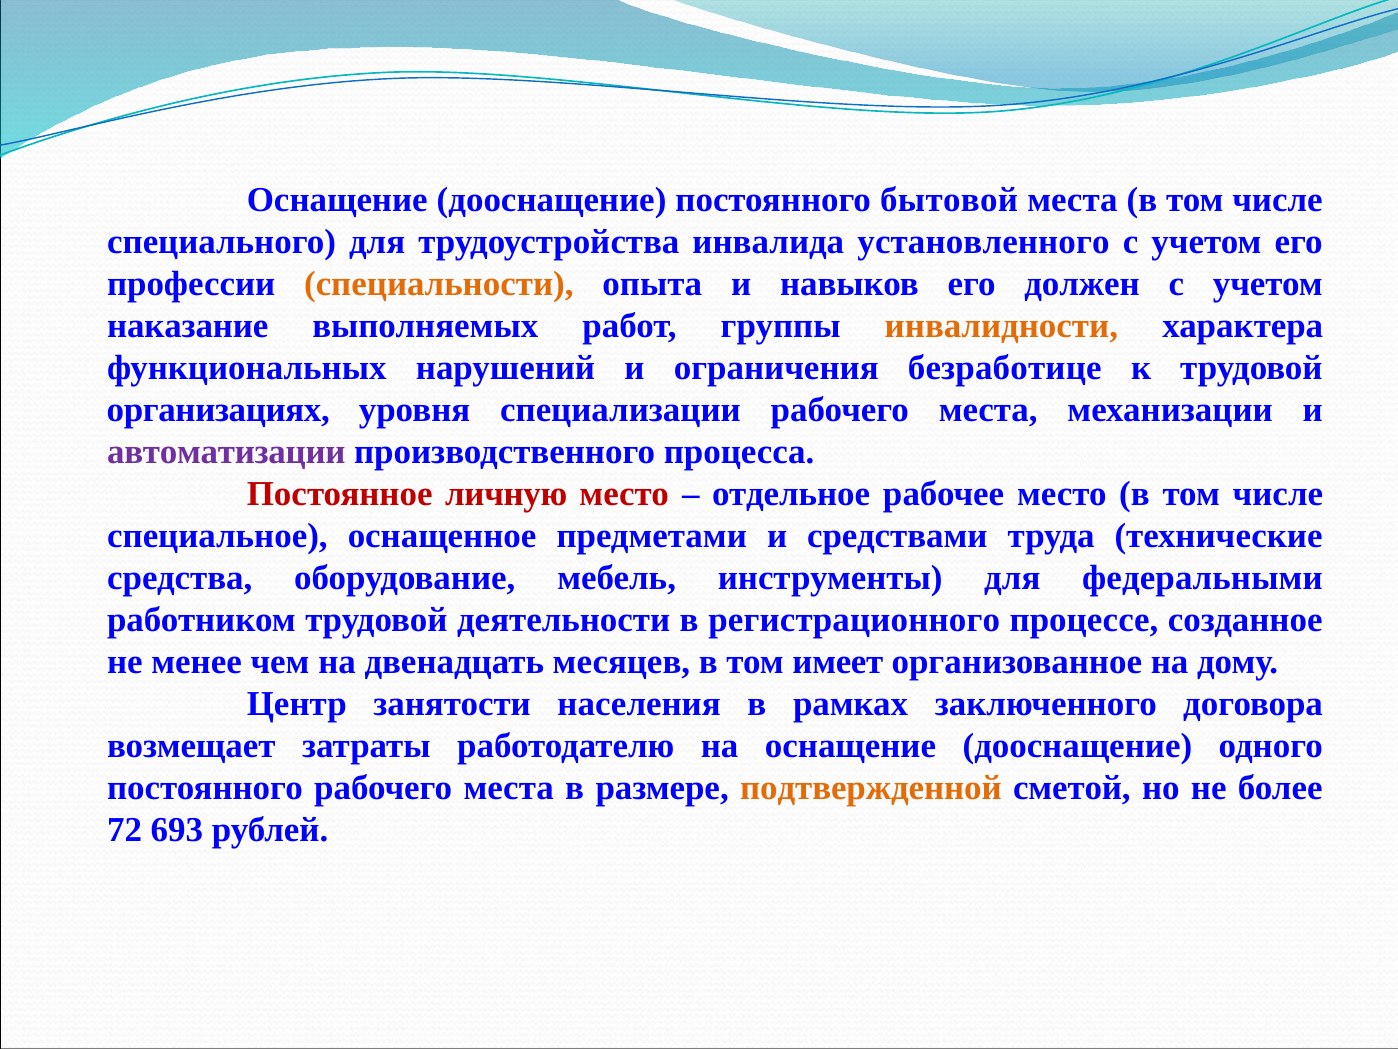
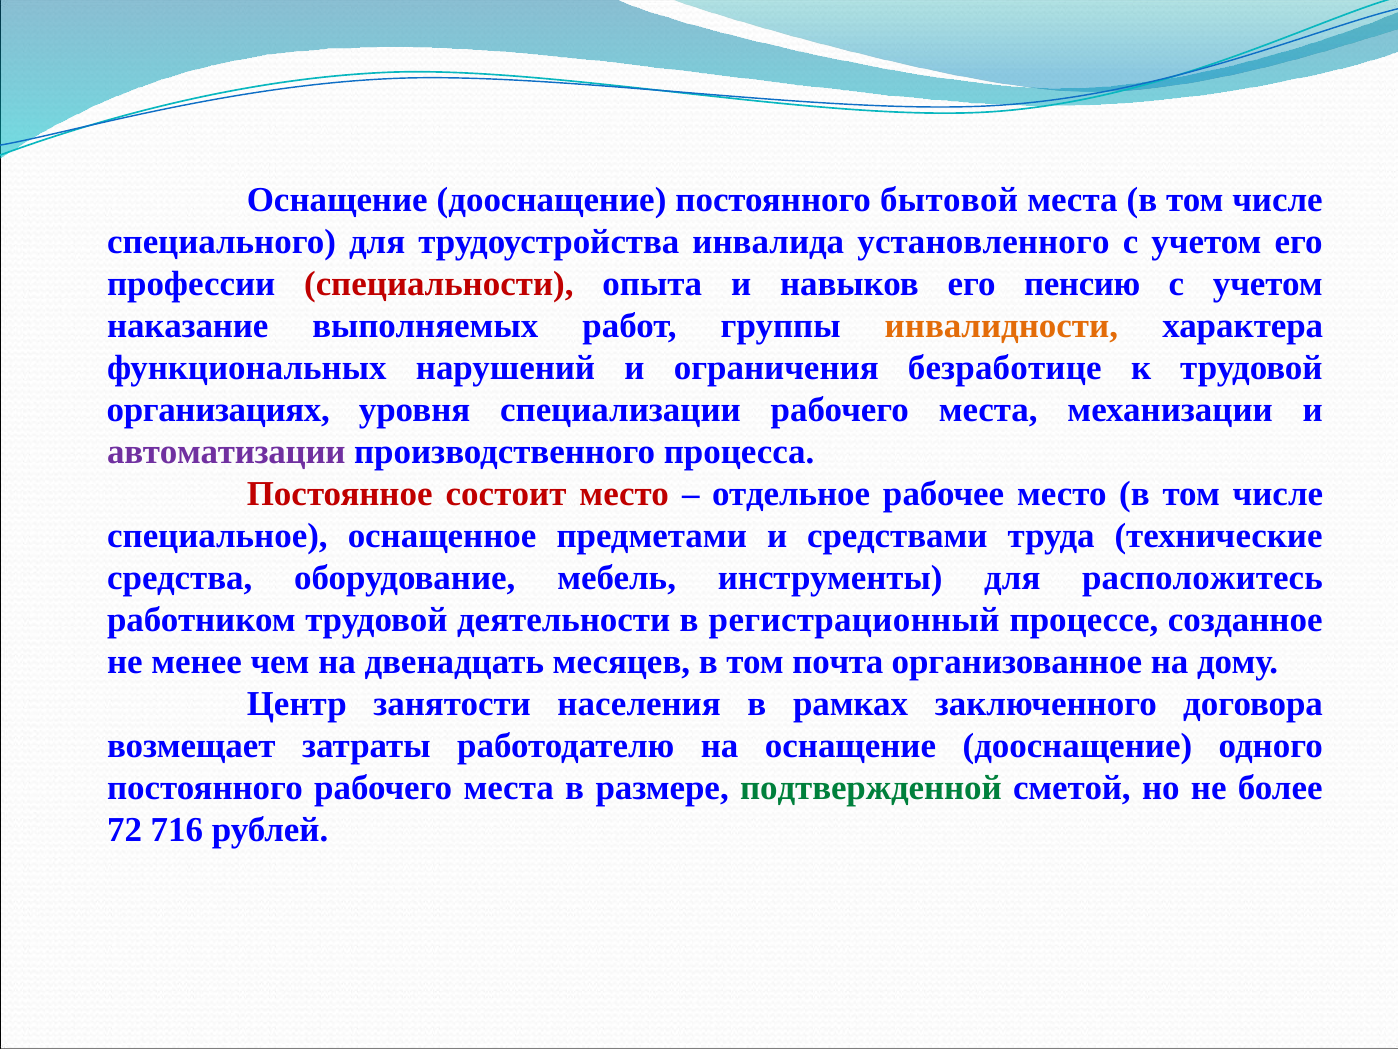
специальности colour: orange -> red (439, 284)
должен: должен -> пенсию (1082, 284)
личную: личную -> состоит (506, 494)
федеральными: федеральными -> расположитесь (1202, 578)
регистрационного: регистрационного -> регистрационный (854, 619)
имеет: имеет -> почта (838, 661)
подтвержденной colour: orange -> green (871, 787)
693: 693 -> 716 (177, 829)
